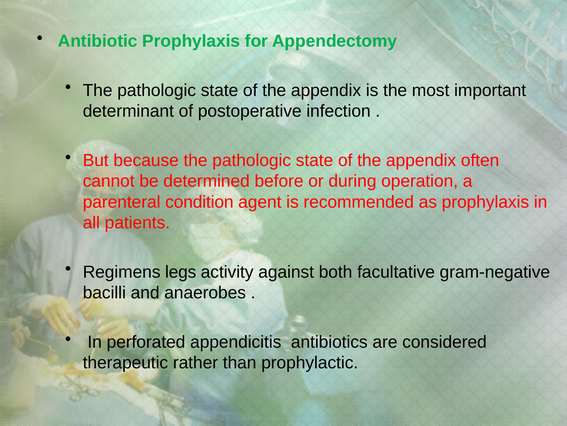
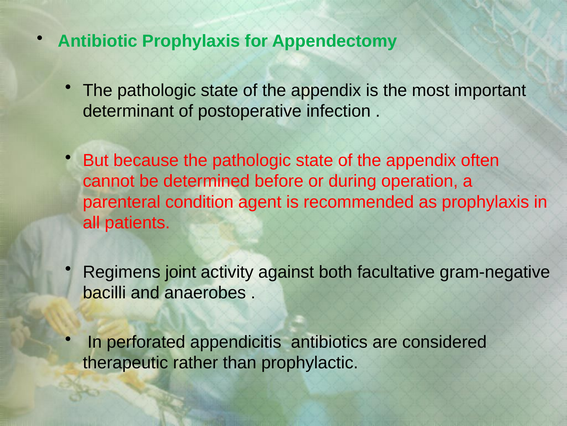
legs: legs -> joint (181, 271)
